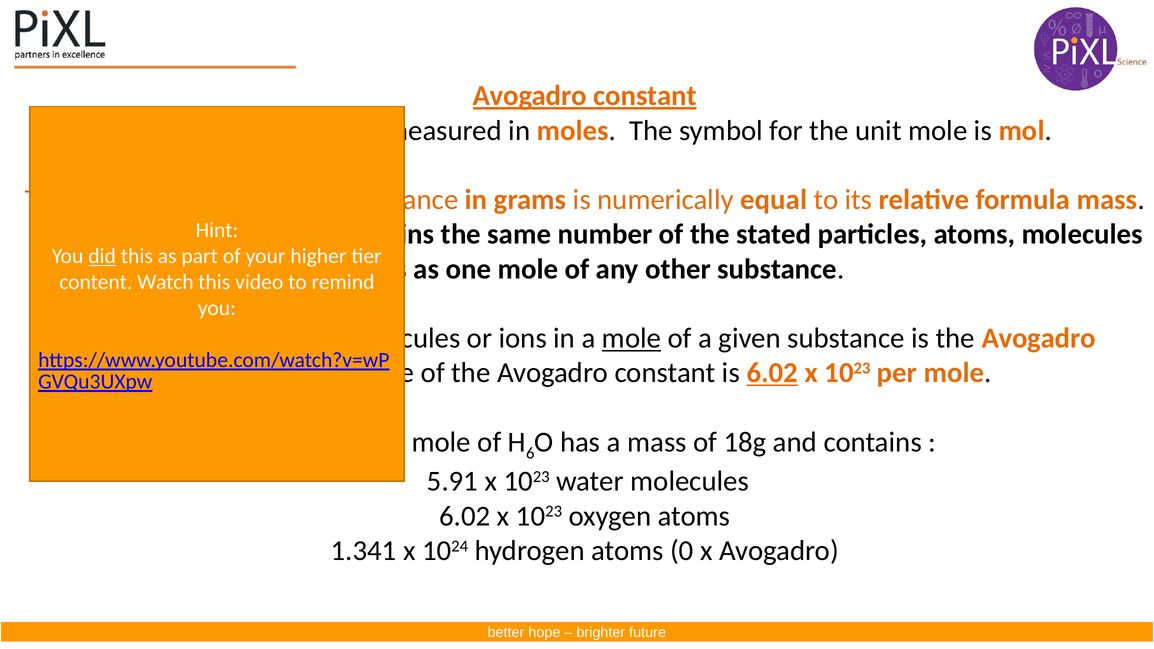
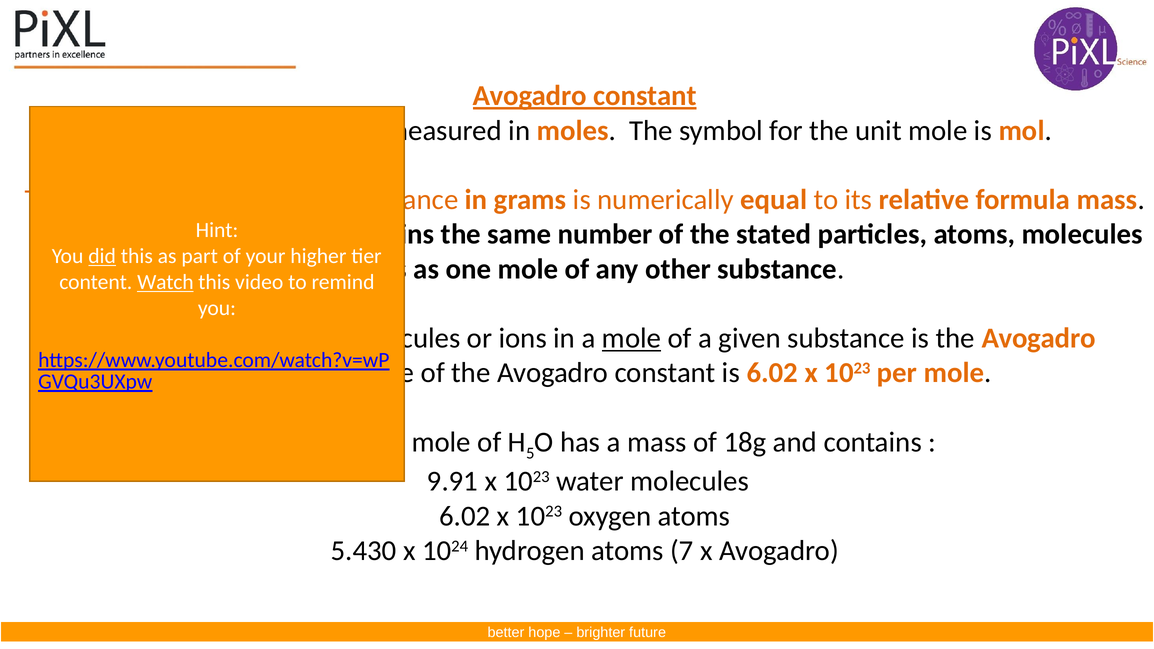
Watch underline: none -> present (165, 282)
6.02 underline: present -> none (772, 373)
6: 6 -> 5 (530, 453)
5.91: 5.91 -> 9.91 (452, 482)
1.341: 1.341 -> 5.430 (364, 551)
0: 0 -> 7 (682, 551)
